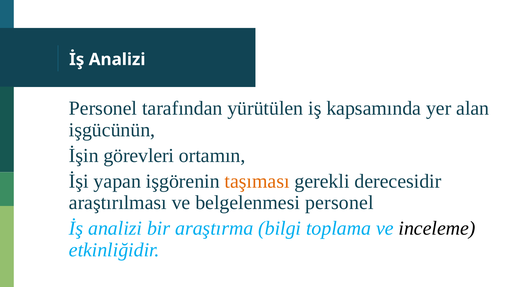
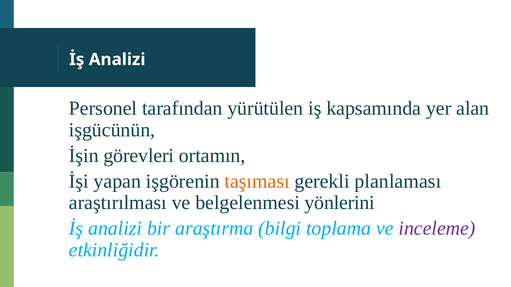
derecesidir: derecesidir -> planlaması (398, 182)
personel: personel -> yönlerini (340, 203)
inceleme colour: black -> purple (437, 229)
